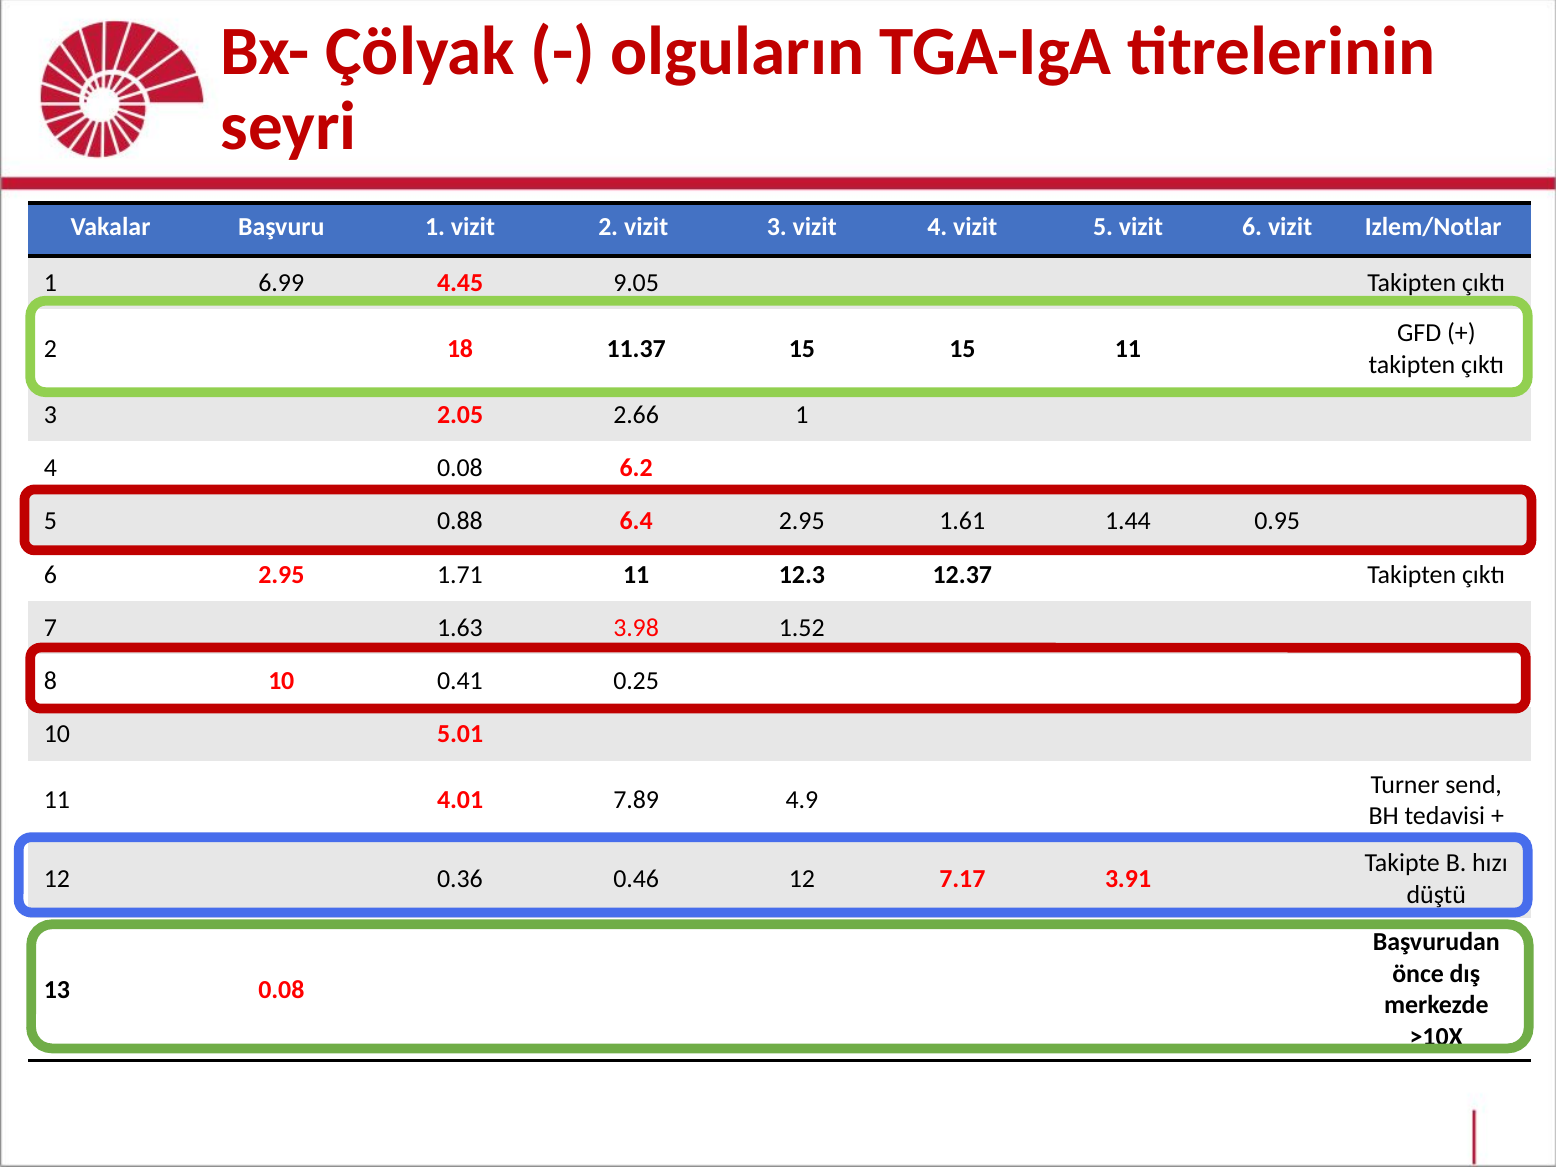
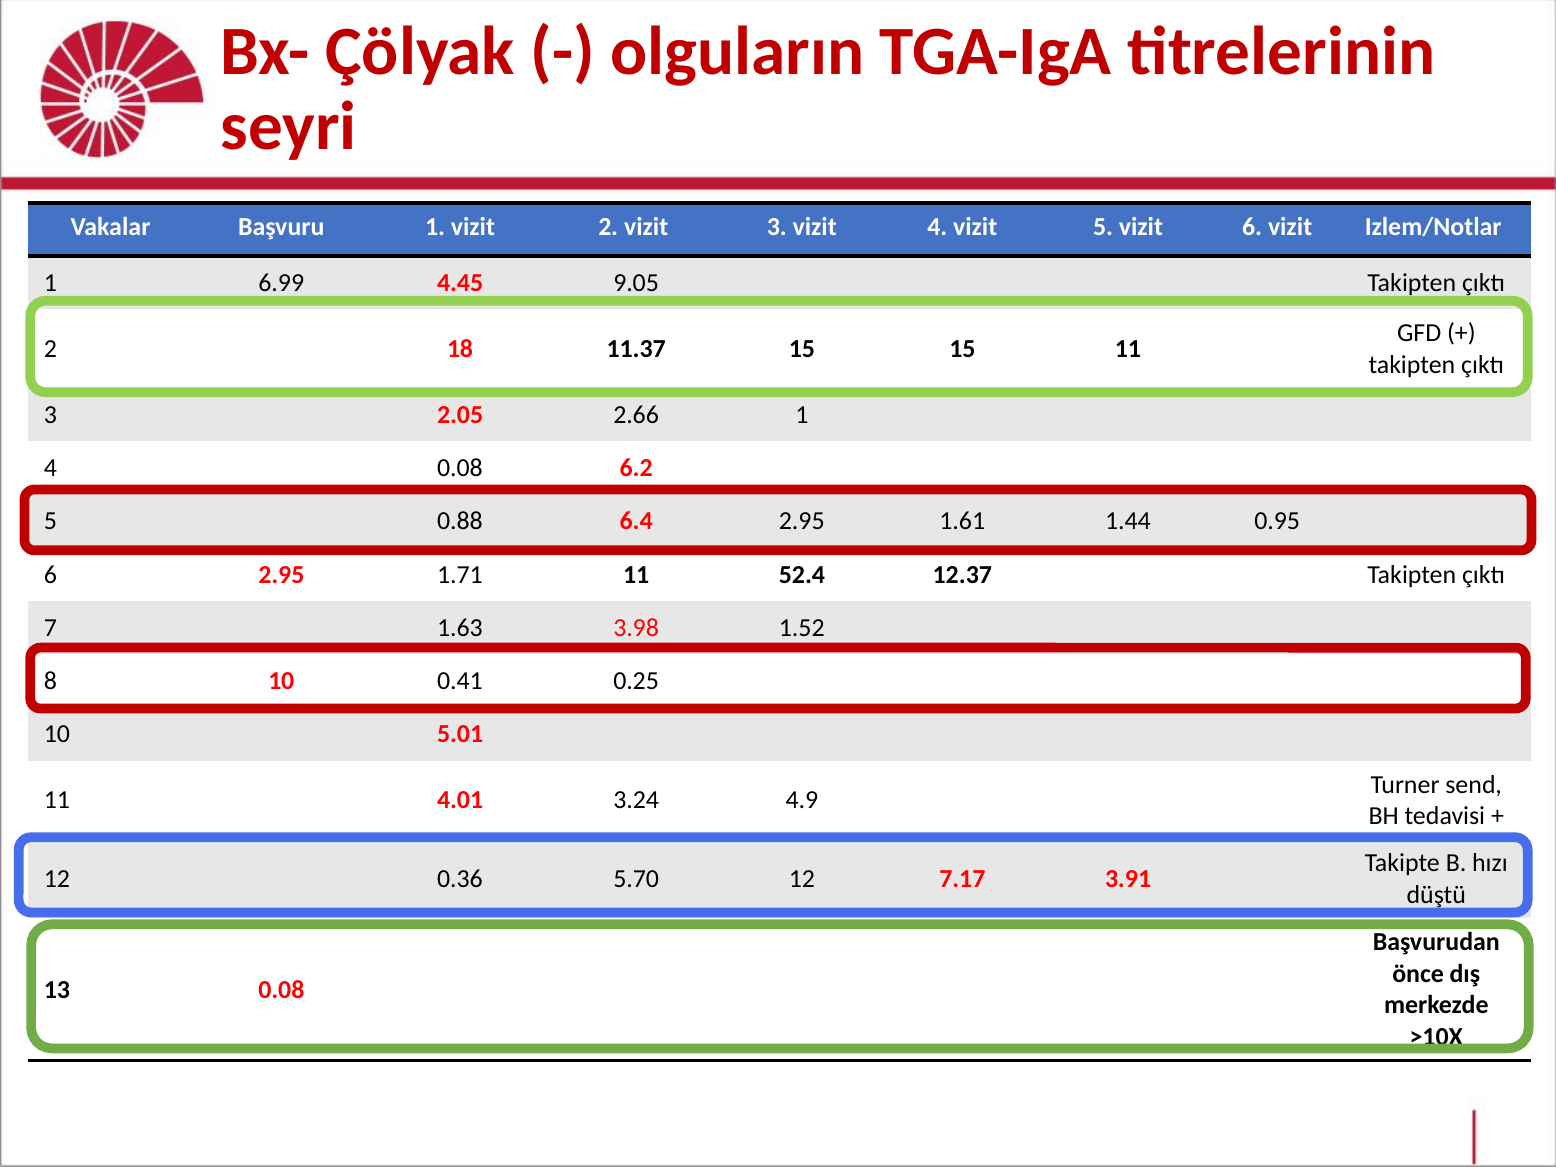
12.3: 12.3 -> 52.4 (802, 575)
7.89: 7.89 -> 3.24 (636, 800)
0.46: 0.46 -> 5.70 (636, 879)
